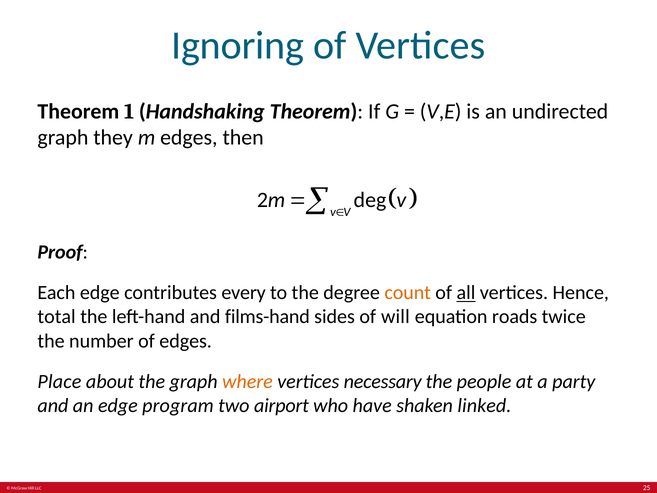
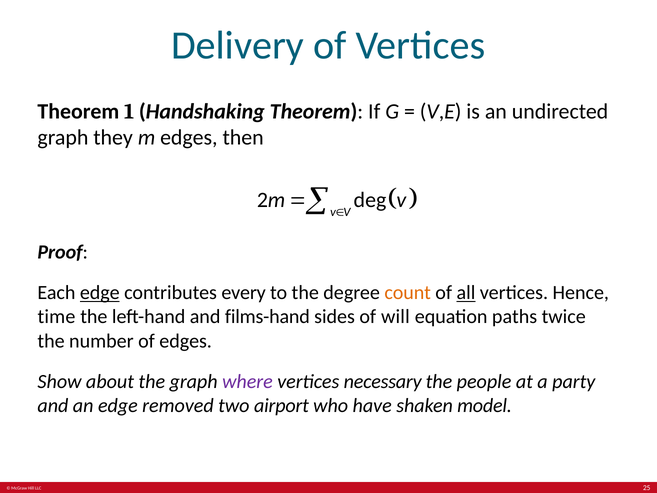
Ignoring: Ignoring -> Delivery (238, 45)
edge underline: none -> present (100, 293)
total: total -> time (56, 317)
roads: roads -> paths (515, 317)
Place: Place -> Show (59, 381)
where colour: orange -> purple (247, 381)
program: program -> removed (178, 405)
linked: linked -> model (485, 405)
